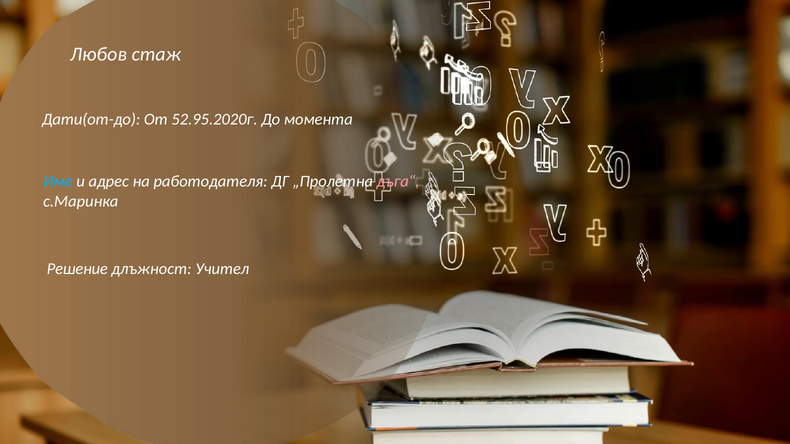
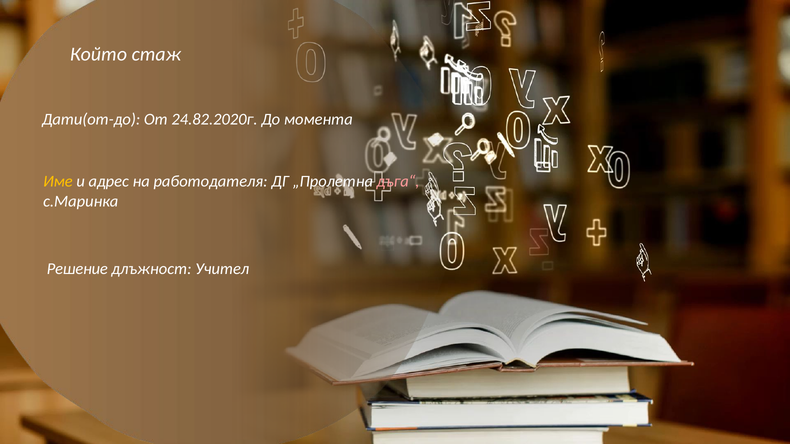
Любов: Любов -> Който (98, 54)
52.95.2020г: 52.95.2020г -> 24.82.2020г (215, 120)
Име colour: light blue -> yellow (58, 182)
